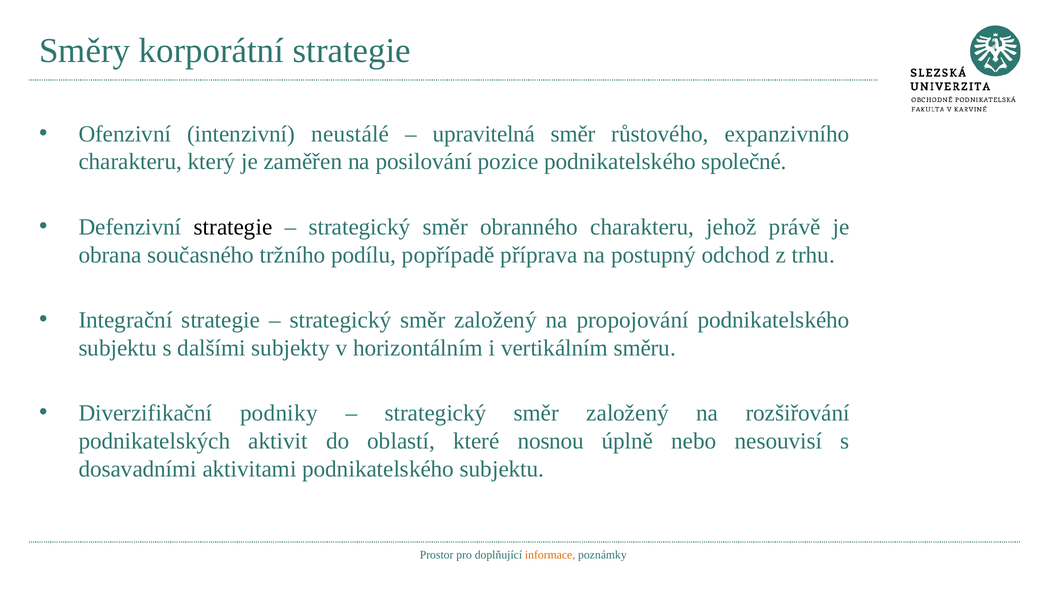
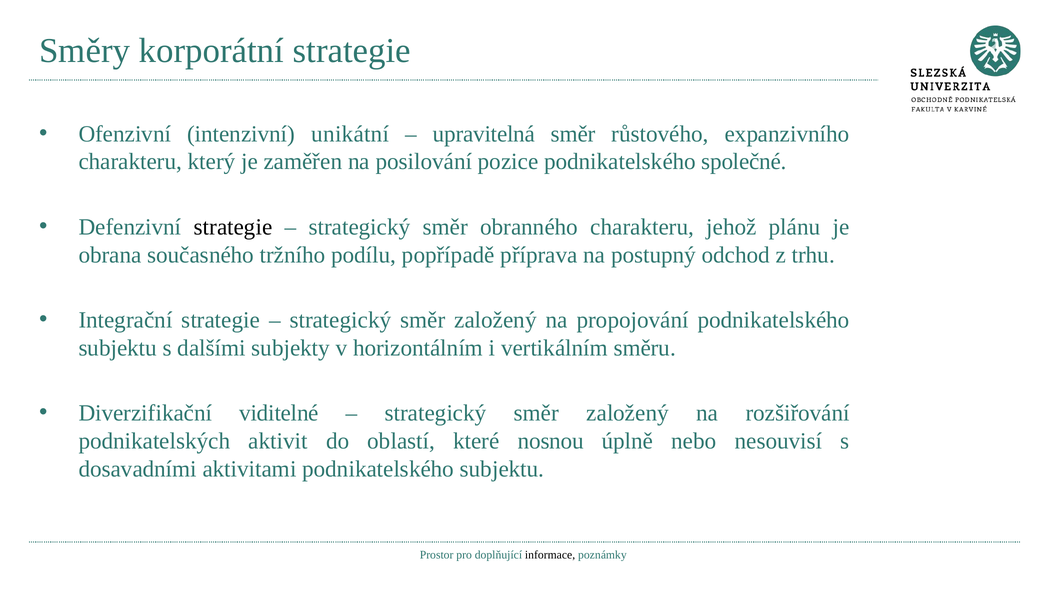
neustálé: neustálé -> unikátní (350, 134)
právě: právě -> plánu (795, 227)
podniky: podniky -> viditelné (279, 413)
informace colour: orange -> black (550, 555)
